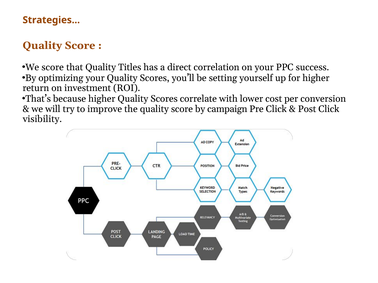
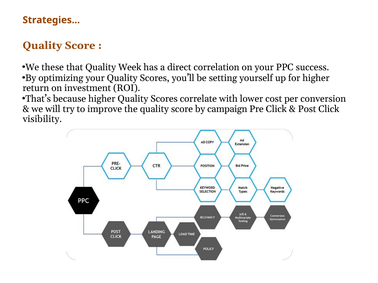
We score: score -> these (53, 67)
Titles: Titles -> Week (130, 67)
